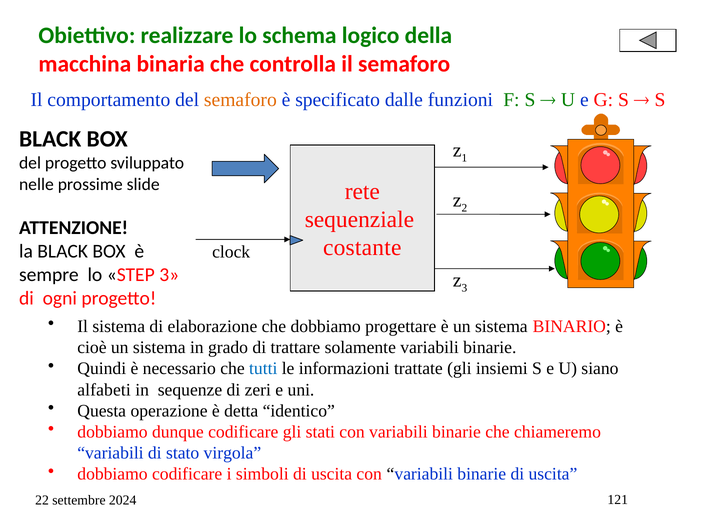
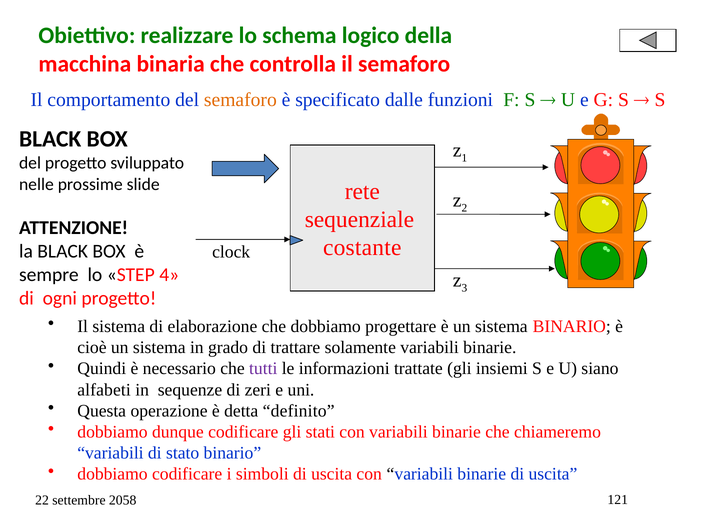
STEP 3: 3 -> 4 (169, 275)
tutti colour: blue -> purple (263, 369)
identico: identico -> definito (299, 411)
stato virgola: virgola -> binario (232, 453)
2024: 2024 -> 2058 (123, 500)
